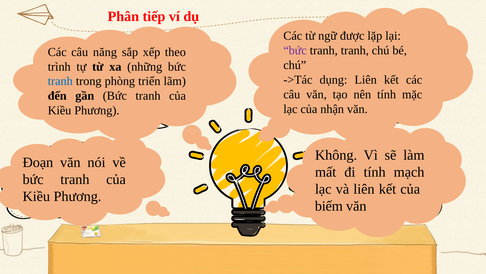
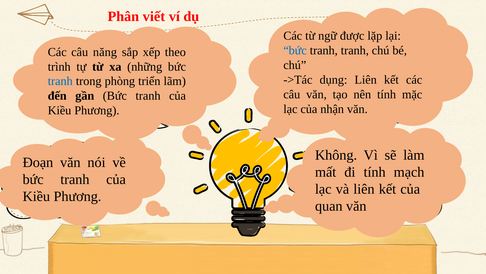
Phân tiếp: tiếp -> viết (154, 16)
bức colour: purple -> blue (295, 50)
biếm: biếm -> quan (329, 206)
